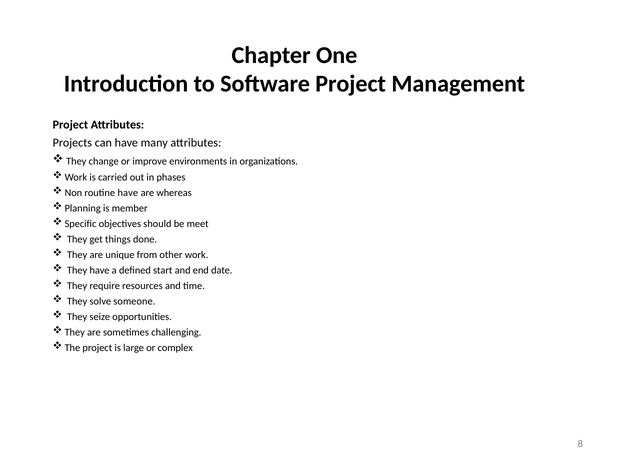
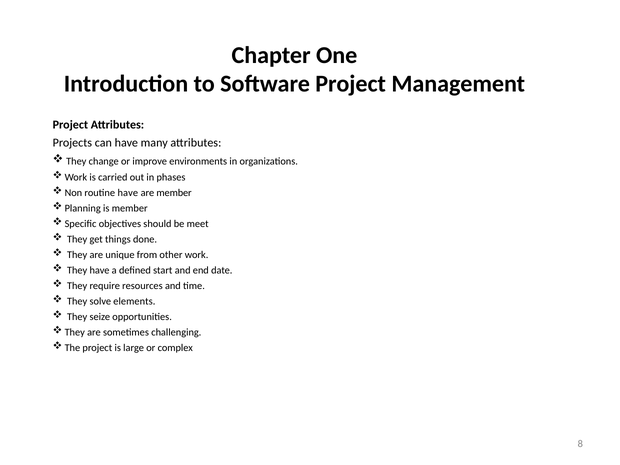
are whereas: whereas -> member (174, 193)
someone: someone -> elements (134, 301)
